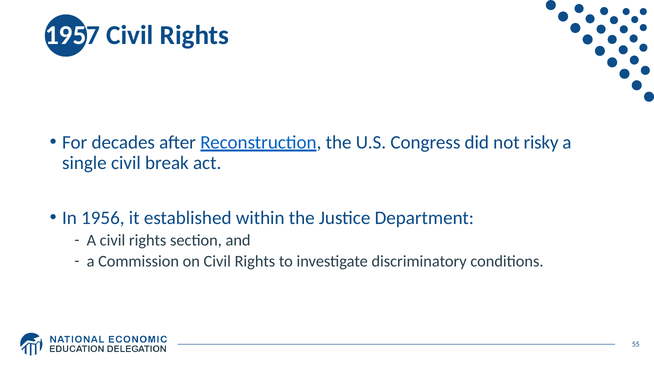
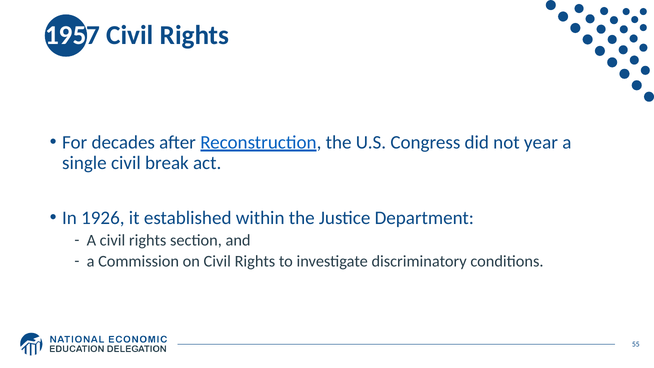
risky: risky -> year (541, 142)
1956: 1956 -> 1926 (103, 218)
